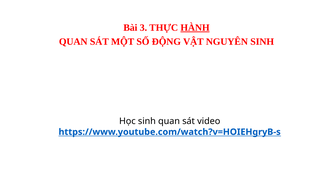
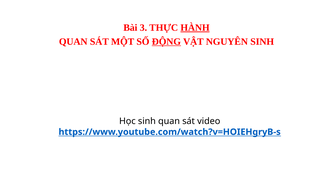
ĐỘNG underline: none -> present (166, 42)
